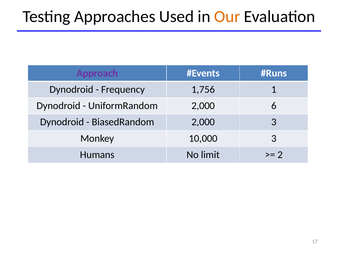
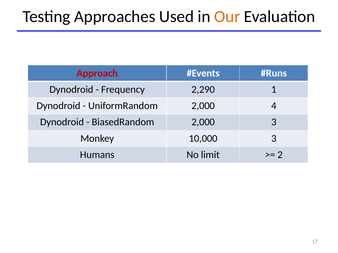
Approach colour: purple -> red (97, 73)
1,756: 1,756 -> 2,290 (203, 90)
6: 6 -> 4 (274, 106)
